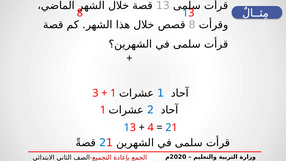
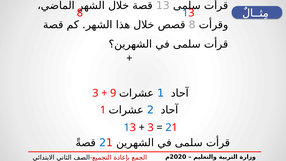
1: 1 -> 9 (113, 93)
4: 4 -> 3 (151, 127)
